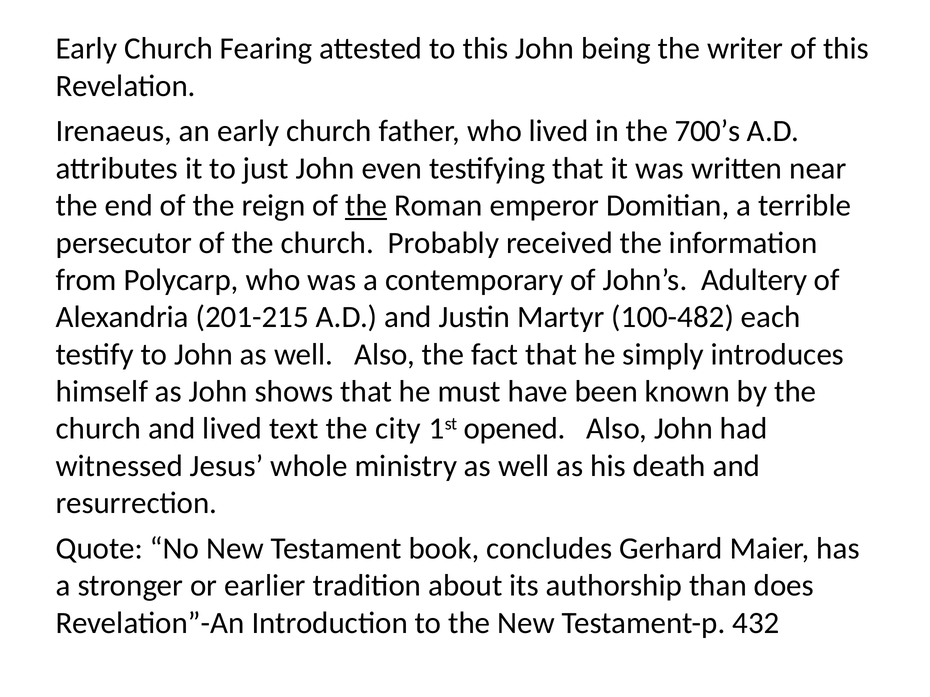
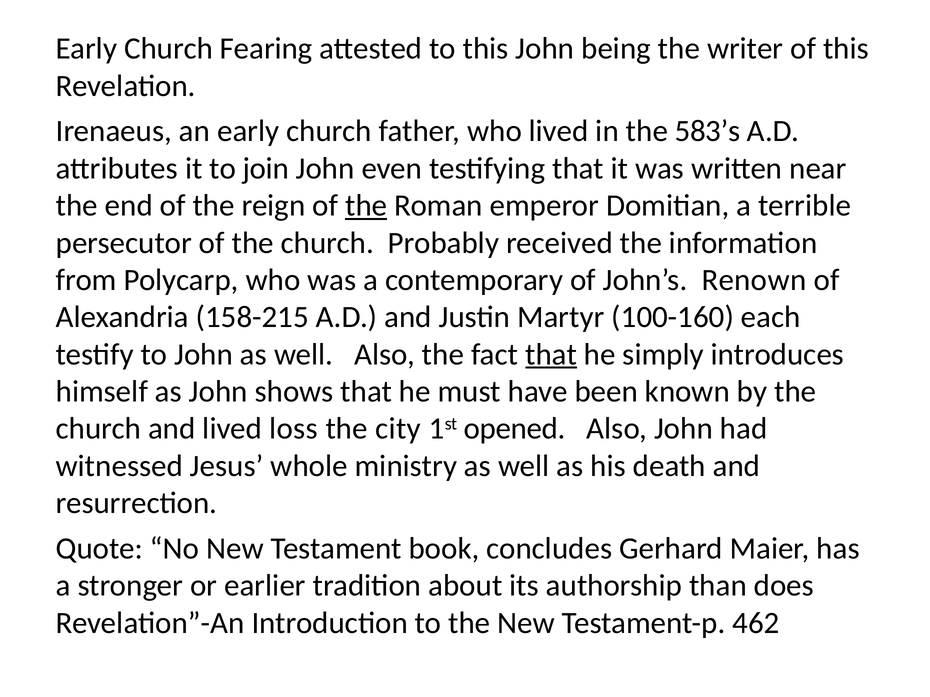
700’s: 700’s -> 583’s (708, 131)
just: just -> join (266, 169)
Adultery: Adultery -> Renown (754, 280)
201-215: 201-215 -> 158-215 (252, 317)
100-482: 100-482 -> 100-160 (673, 317)
that underline: none -> present (551, 355)
text: text -> loss (294, 429)
432: 432 -> 462 (756, 623)
